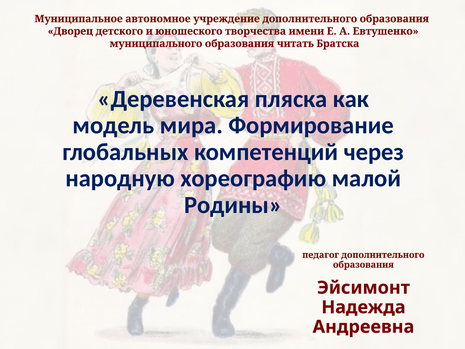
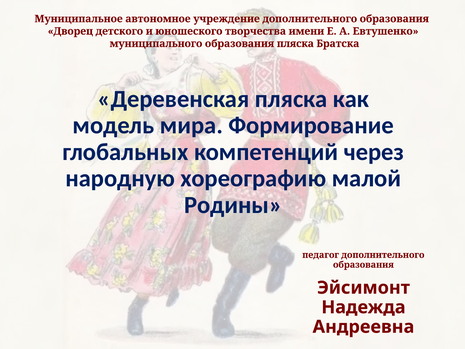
образования читать: читать -> пляска (295, 44)
